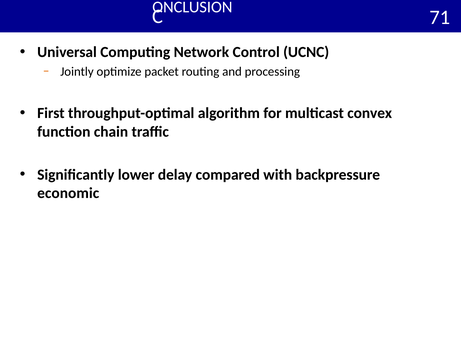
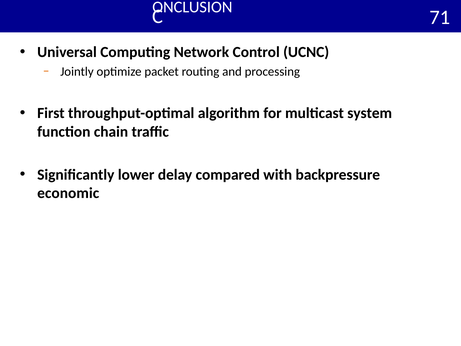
convex: convex -> system (370, 113)
